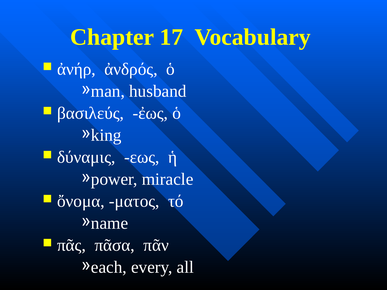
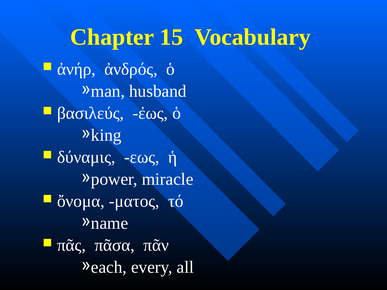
17: 17 -> 15 (171, 37)
